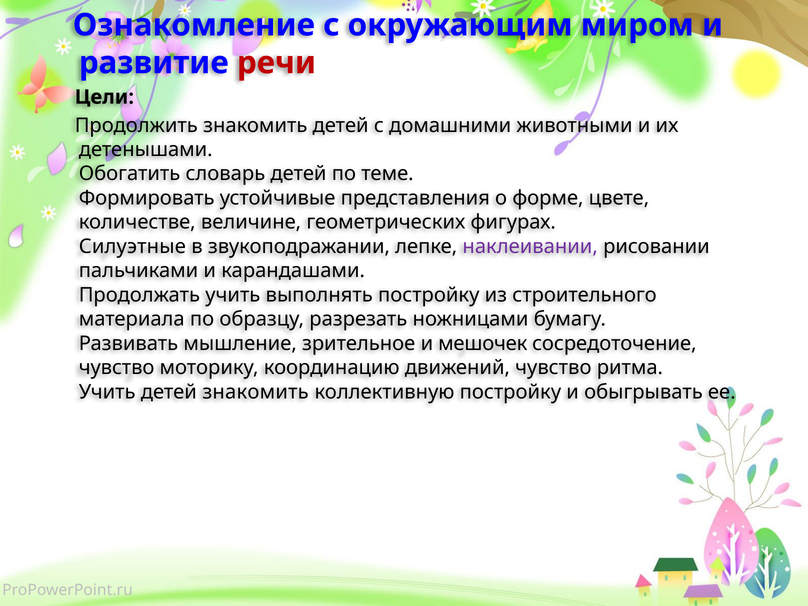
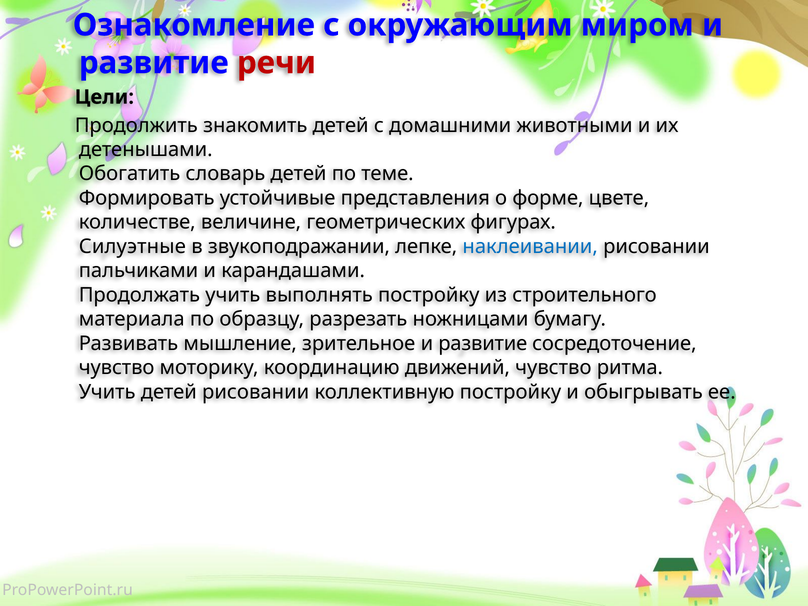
наклеивании colour: purple -> blue (530, 247)
зрительное и мешочек: мешочек -> развитие (483, 344)
детей знакомить: знакомить -> рисовании (256, 392)
